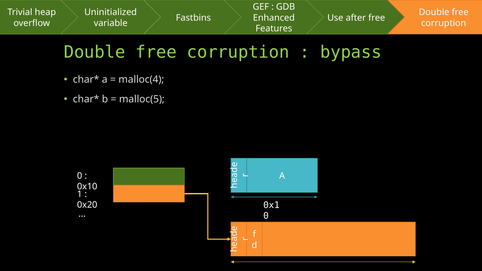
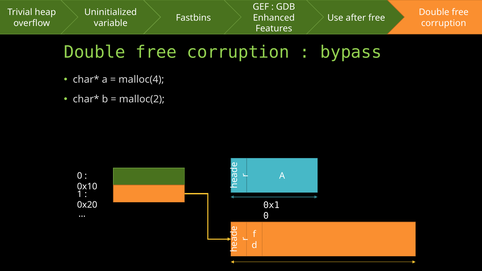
malloc(5: malloc(5 -> malloc(2 (142, 99)
